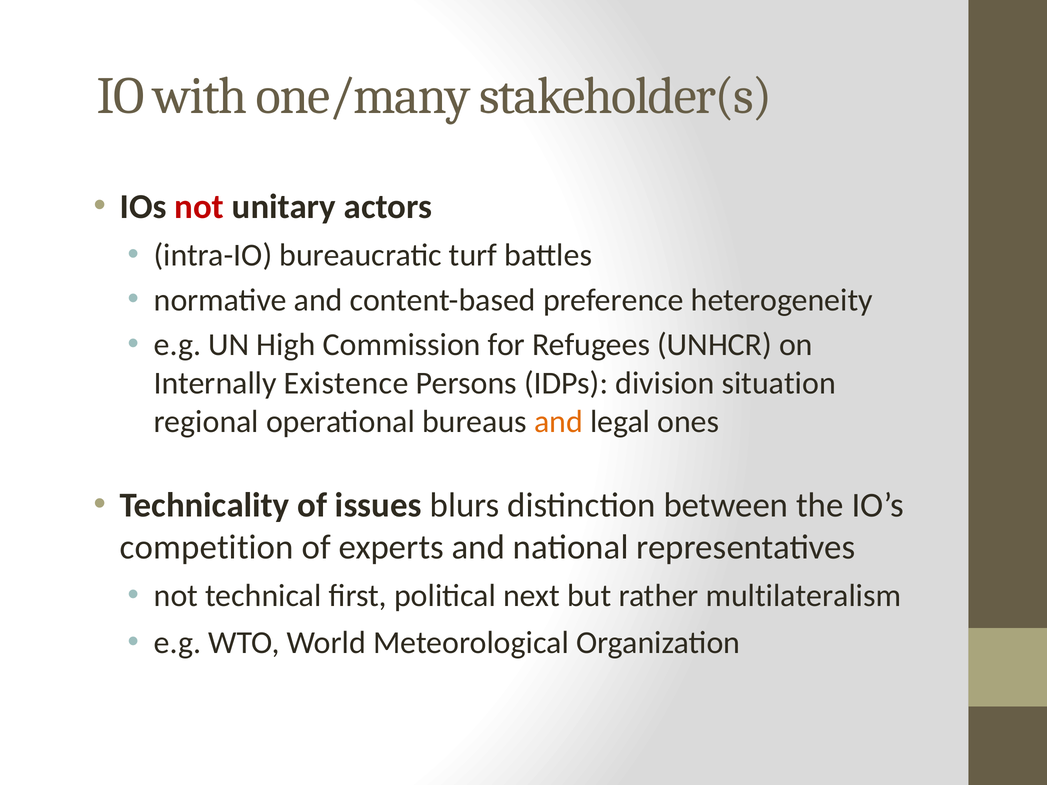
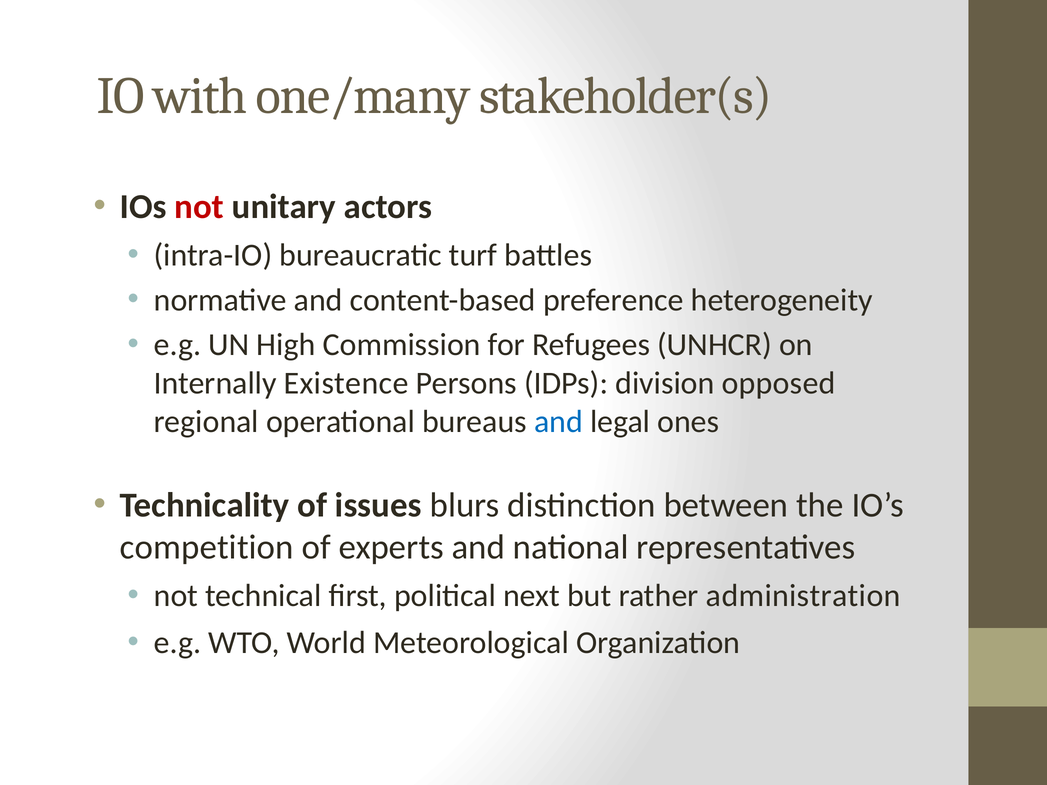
situation: situation -> opposed (779, 383)
and colour: orange -> blue (559, 422)
multilateralism: multilateralism -> administration (803, 596)
